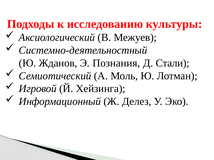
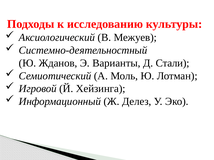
Познания: Познания -> Варианты (116, 63)
